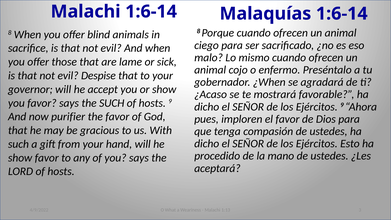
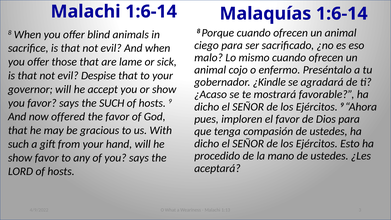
¿When: ¿When -> ¿Kindle (269, 82)
purifier: purifier -> offered (68, 117)
